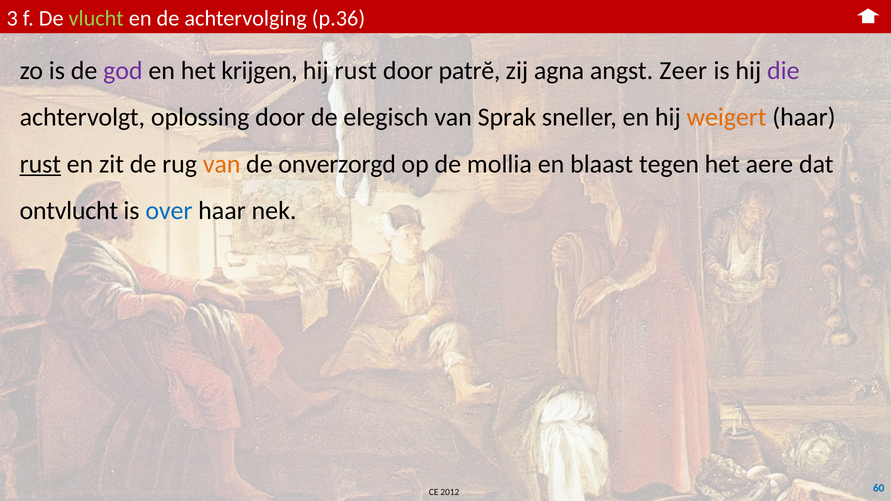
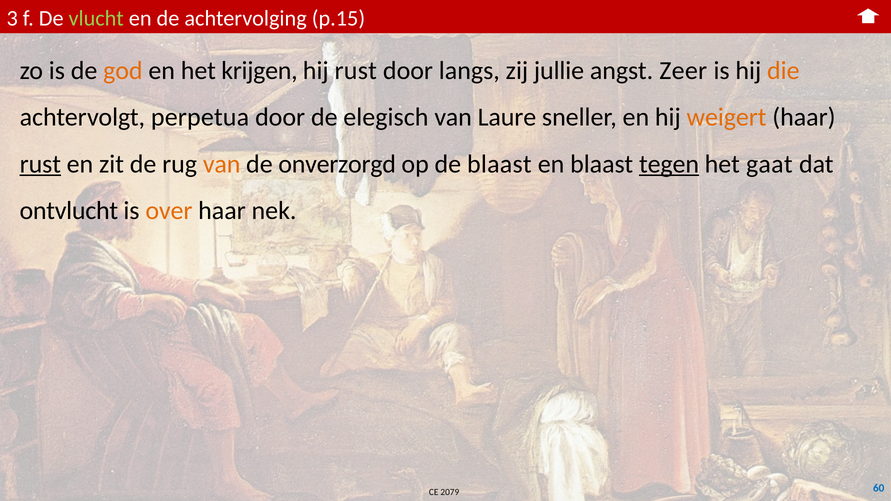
p.36: p.36 -> p.15 (338, 18)
god colour: purple -> orange (123, 70)
patrĕ: patrĕ -> langs (469, 70)
agna: agna -> jullie (559, 70)
die colour: purple -> orange (783, 70)
oplossing: oplossing -> perpetua (200, 117)
Sprak: Sprak -> Laure (507, 117)
de mollia: mollia -> blaast (499, 164)
tegen underline: none -> present (669, 164)
aere: aere -> gaat (769, 164)
over colour: blue -> orange (169, 211)
2012: 2012 -> 2079 (450, 492)
